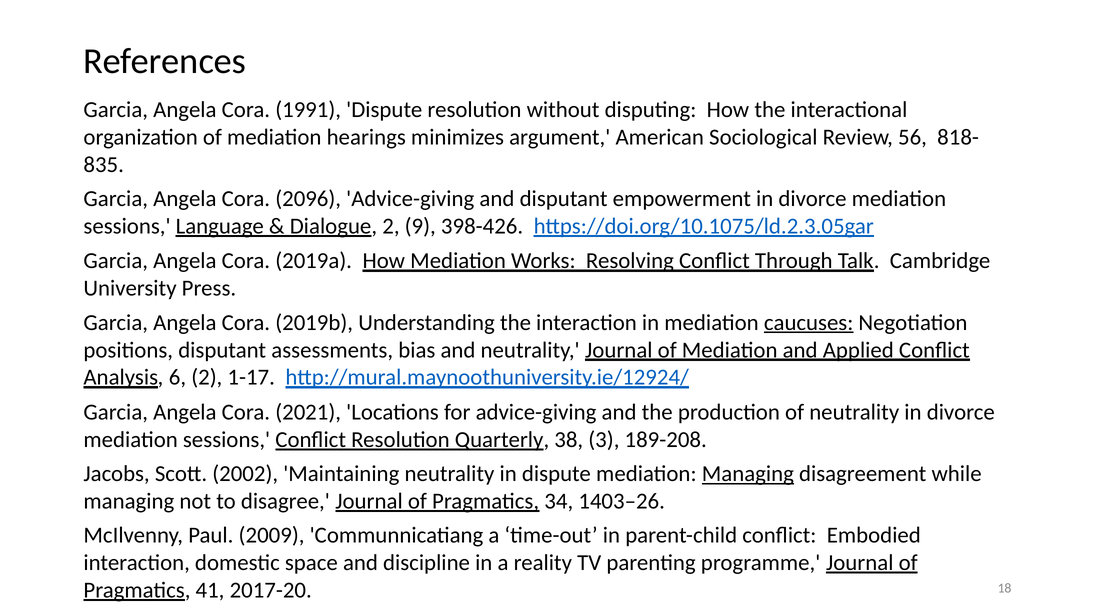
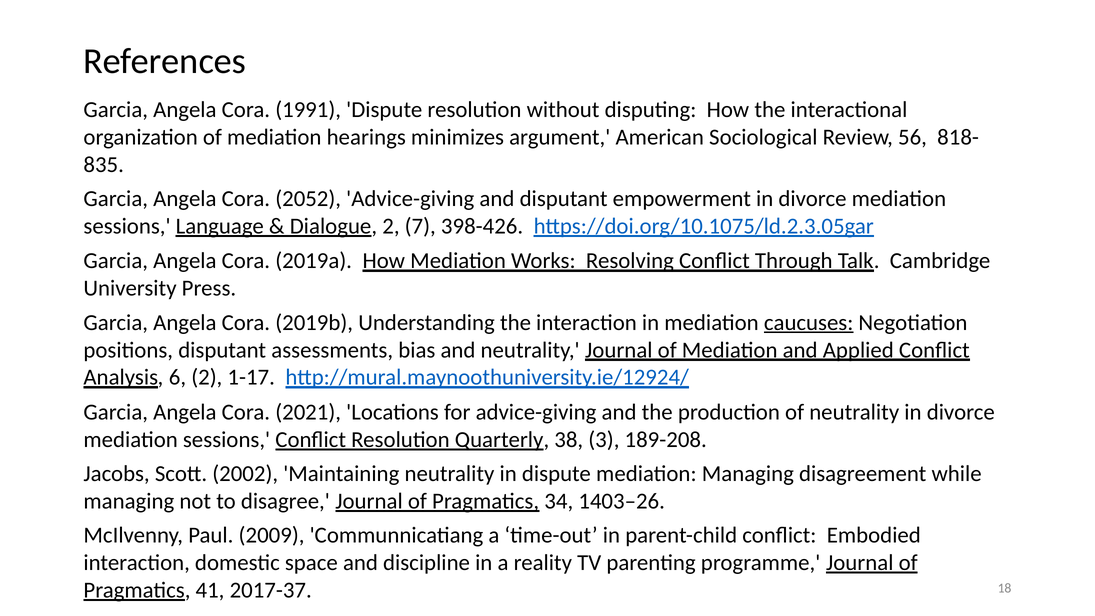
2096: 2096 -> 2052 (308, 199)
9: 9 -> 7 (420, 226)
Managing underline: present -> none (748, 474)
2017-20: 2017-20 -> 2017-37 (271, 590)
